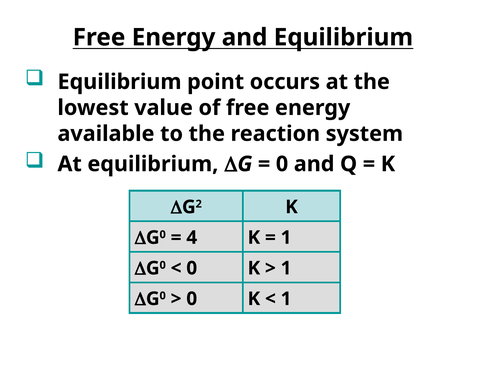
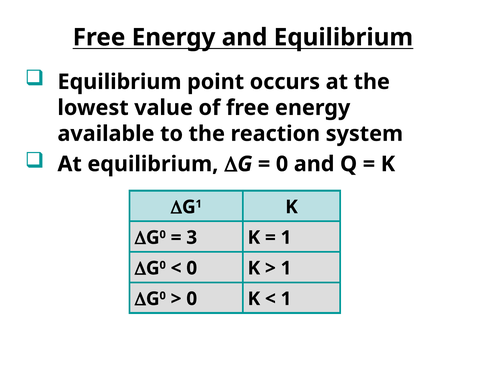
2: 2 -> 1 (199, 204)
4: 4 -> 3 (192, 237)
